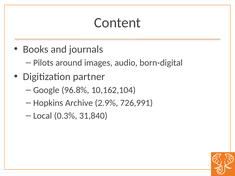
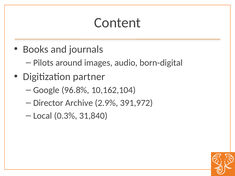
Hopkins: Hopkins -> Director (48, 103)
726,991: 726,991 -> 391,972 (137, 103)
